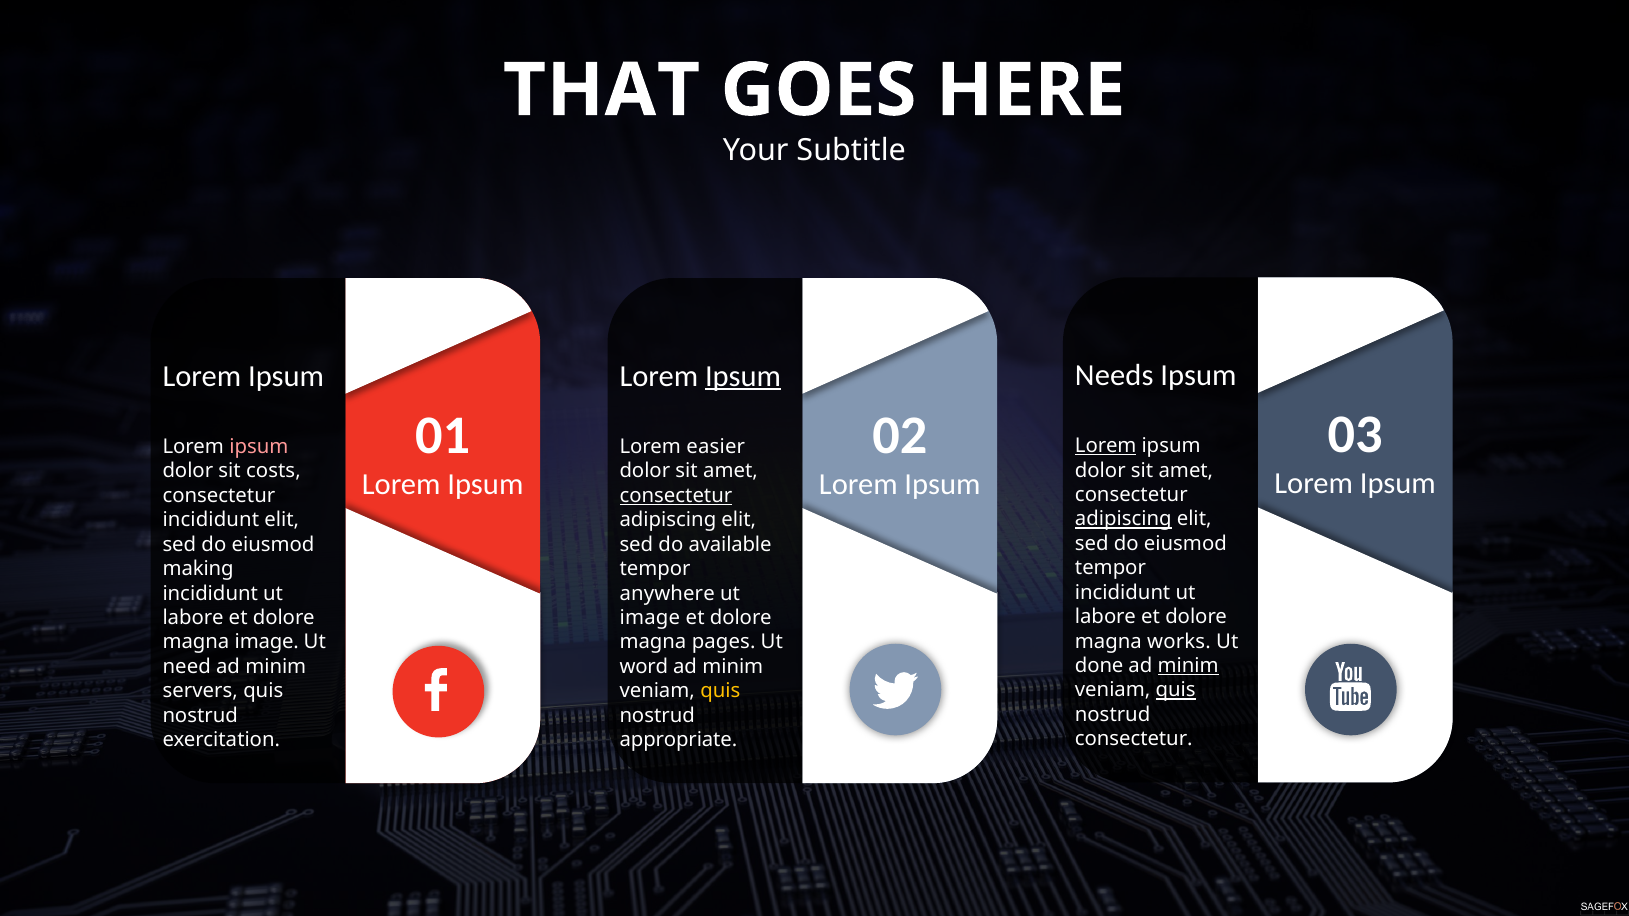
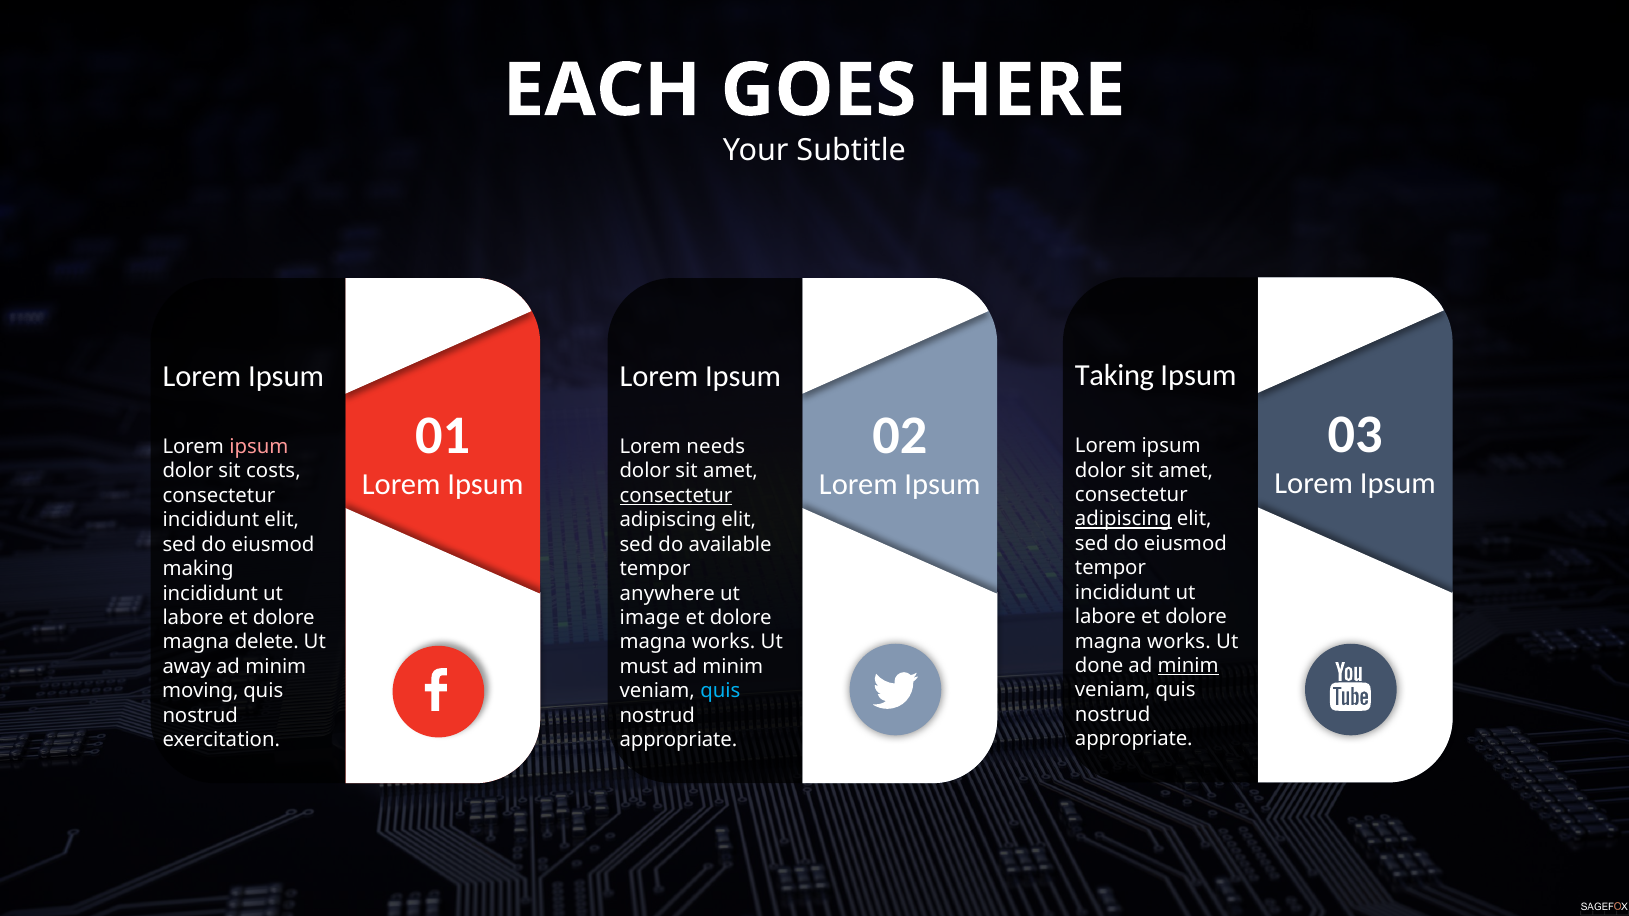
THAT: THAT -> EACH (602, 90)
Needs: Needs -> Taking (1114, 376)
Ipsum underline: present -> none (743, 376)
Lorem underline: present -> none (1106, 446)
easier: easier -> needs (716, 447)
magna image: image -> delete (267, 642)
pages: pages -> works (724, 642)
need: need -> away (187, 667)
word: word -> must (644, 667)
quis underline: present -> none (1176, 690)
servers: servers -> moving (200, 691)
quis colour: yellow -> light blue (720, 691)
consectetur: consectetur -> appropriate (1134, 739)
